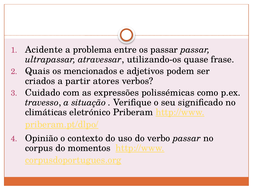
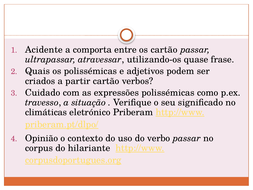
problema: problema -> comporta (92, 50)
os passar: passar -> cartão (164, 50)
os mencionados: mencionados -> polissémicas (90, 71)
partir atores: atores -> cartão (106, 81)
momentos: momentos -> hilariante (89, 148)
